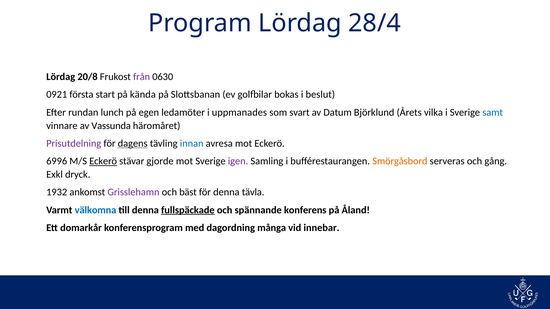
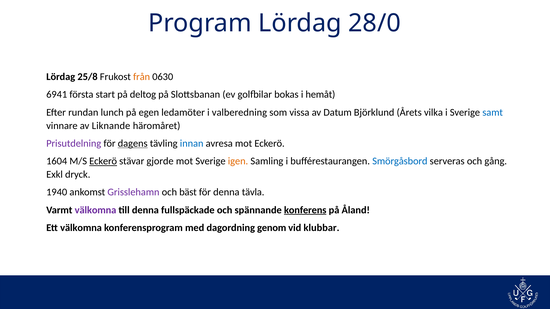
28/4: 28/4 -> 28/0 (375, 23)
20/8: 20/8 -> 25/8 (88, 77)
från colour: purple -> orange (142, 77)
0921: 0921 -> 6941 (57, 95)
kända: kända -> deltog (143, 95)
beslut: beslut -> hemåt (320, 95)
uppmanades: uppmanades -> valberedning (239, 113)
svart: svart -> vissa (299, 113)
Vassunda: Vassunda -> Liknande (111, 126)
6996: 6996 -> 1604 (57, 161)
igen colour: purple -> orange (238, 161)
Smörgåsbord colour: orange -> blue (400, 161)
1932: 1932 -> 1940 (57, 192)
välkomna colour: blue -> purple (96, 210)
fullspäckade underline: present -> none (188, 210)
konferens underline: none -> present (305, 210)
Ett domarkår: domarkår -> välkomna (81, 228)
många: många -> genom (272, 228)
innebar: innebar -> klubbar (321, 228)
